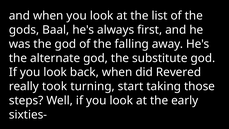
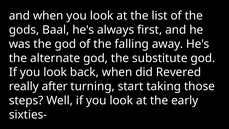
took: took -> after (55, 86)
